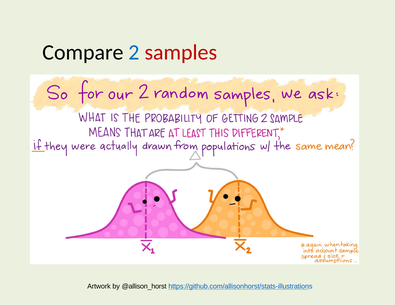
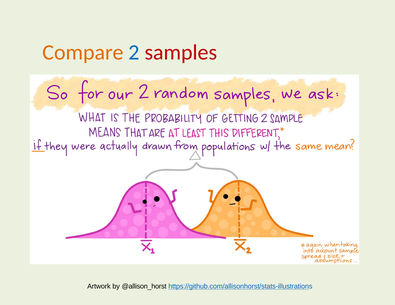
Compare colour: black -> orange (83, 52)
